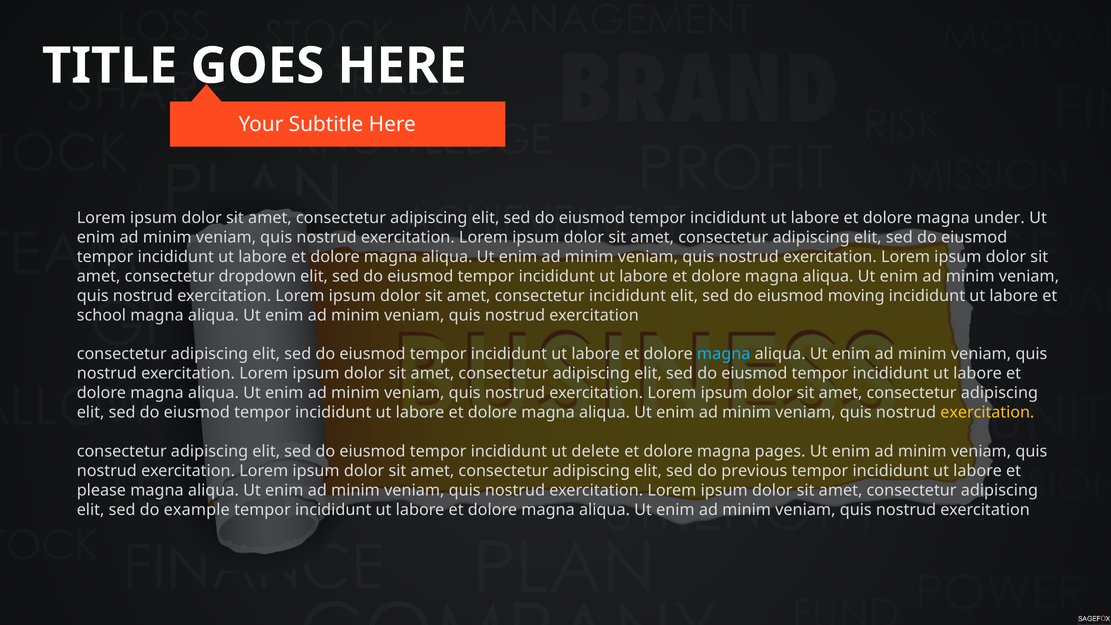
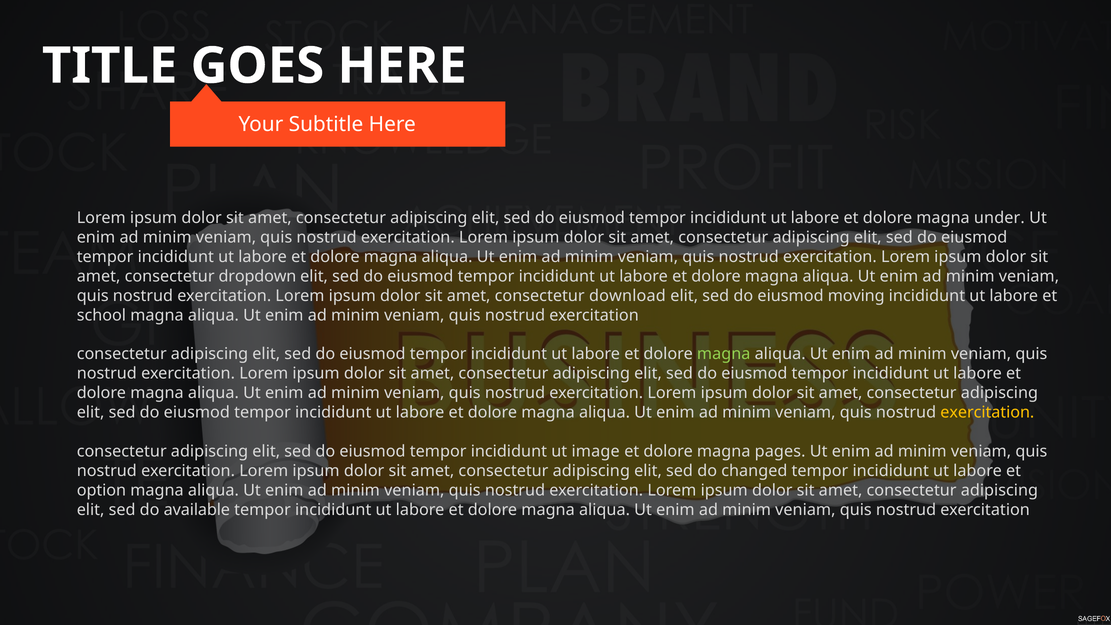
consectetur incididunt: incididunt -> download (627, 296)
magna colour: light blue -> light green (724, 354)
delete: delete -> image (596, 451)
previous: previous -> changed (754, 471)
please: please -> option (101, 490)
example: example -> available (197, 510)
